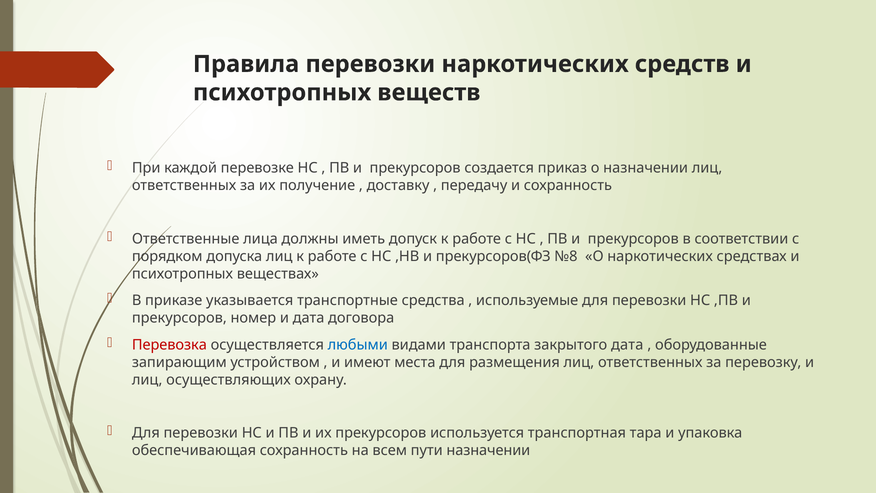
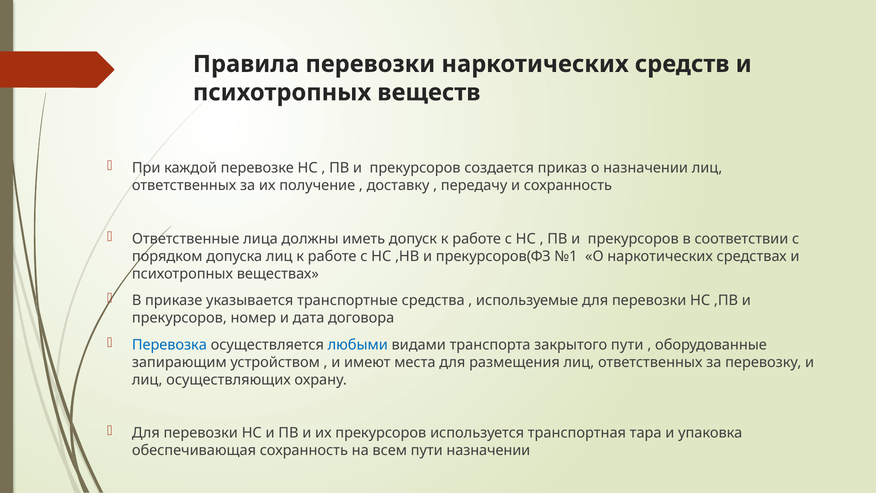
№8: №8 -> №1 (566, 256)
Перевозка colour: red -> blue (169, 345)
закрытого дата: дата -> пути (627, 345)
